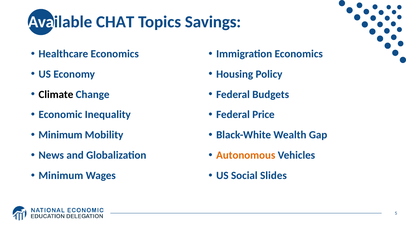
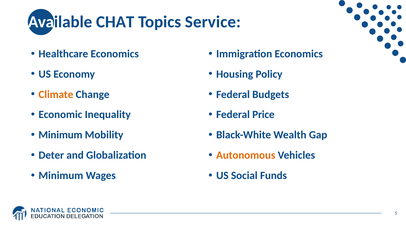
Savings: Savings -> Service (213, 22)
Climate colour: black -> orange (56, 95)
News: News -> Deter (51, 156)
Slides: Slides -> Funds (274, 176)
